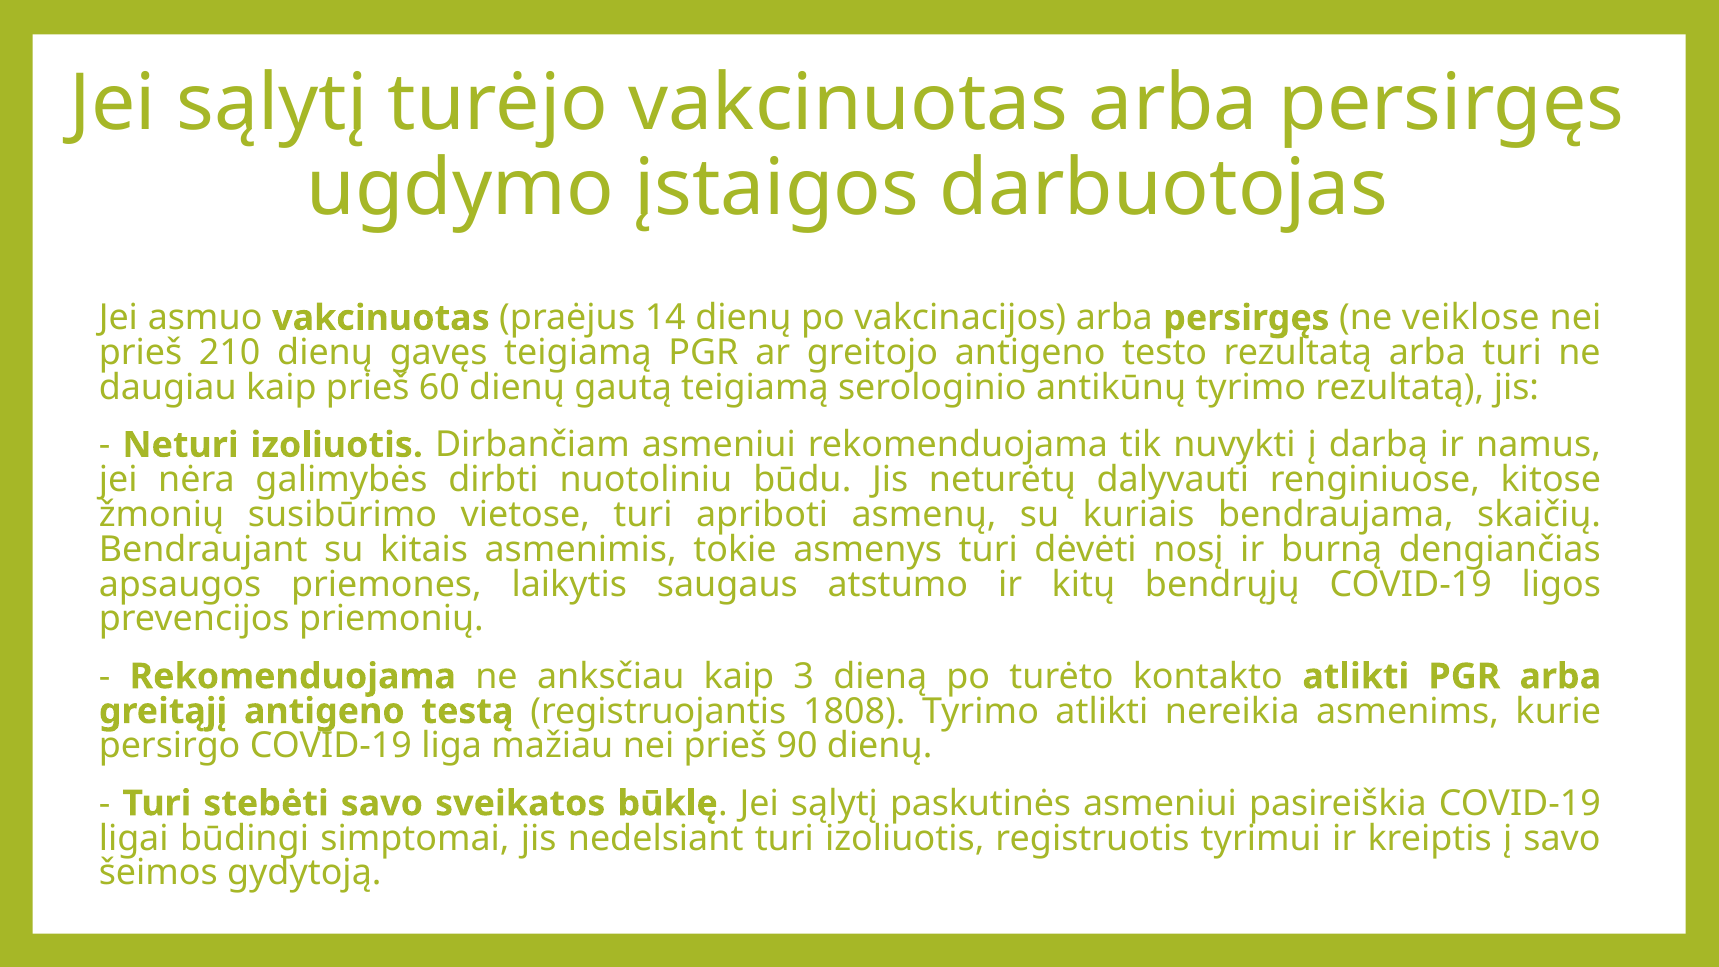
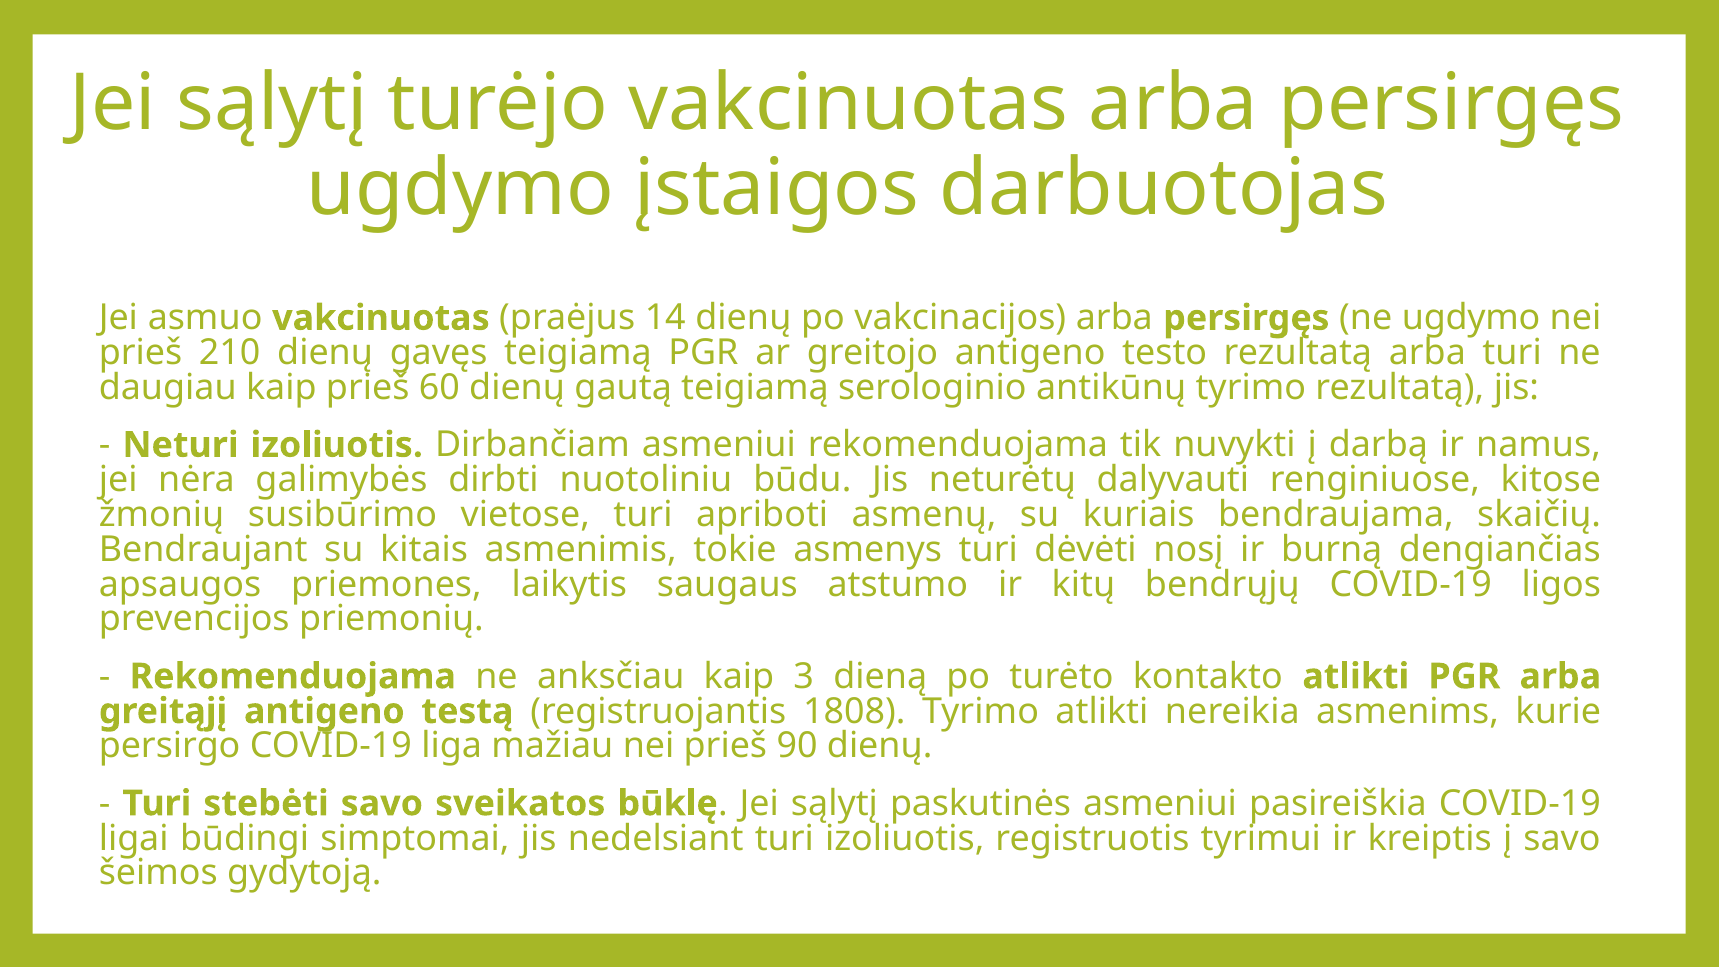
ne veiklose: veiklose -> ugdymo (1471, 318)
